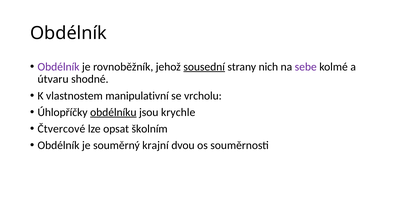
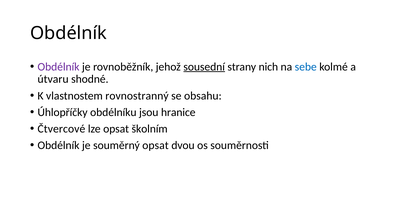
sebe colour: purple -> blue (306, 67)
manipulativní: manipulativní -> rovnostranný (137, 96)
vrcholu: vrcholu -> obsahu (203, 96)
obdélníku underline: present -> none (113, 112)
krychle: krychle -> hranice (178, 112)
souměrný krajní: krajní -> opsat (155, 145)
